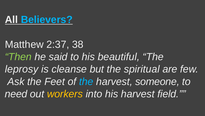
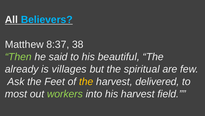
2:37: 2:37 -> 8:37 (58, 44)
leprosy: leprosy -> already (22, 69)
cleanse: cleanse -> villages (69, 69)
the colour: light blue -> yellow (86, 81)
someone: someone -> delivered (157, 81)
need: need -> most (16, 93)
workers colour: yellow -> light green (65, 93)
